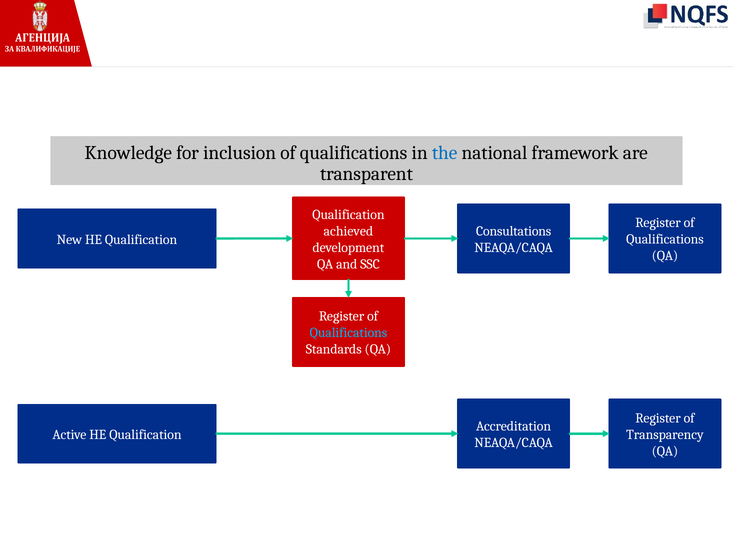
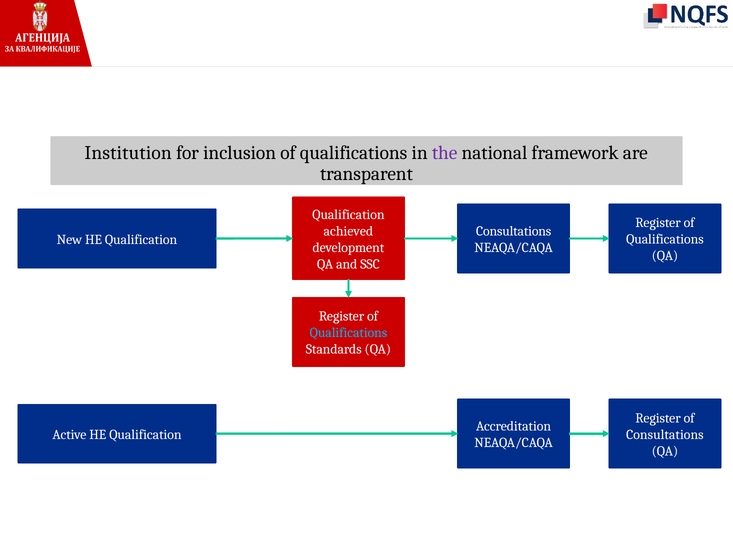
Knowledge: Knowledge -> Institution (128, 153)
the colour: blue -> purple (445, 153)
Transparency: Transparency -> Consultations (665, 434)
